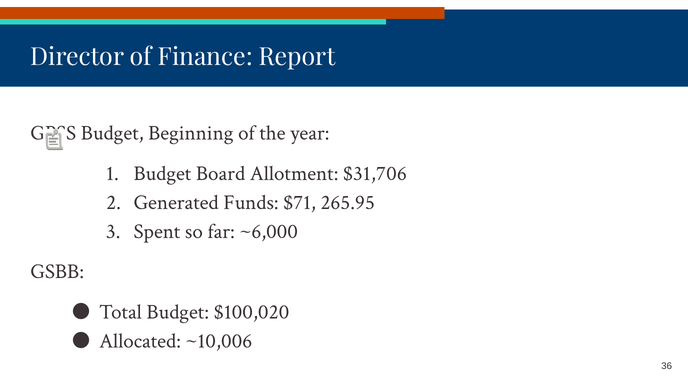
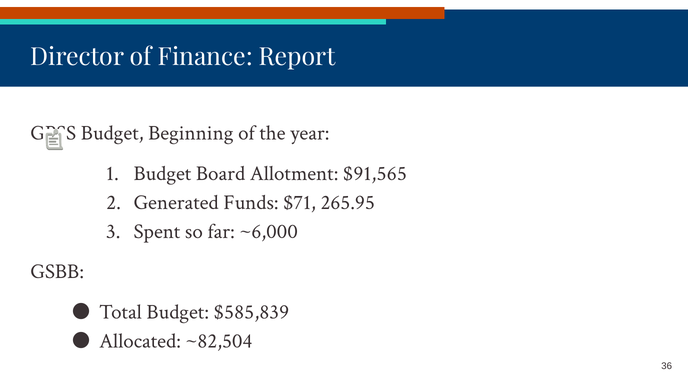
$31,706: $31,706 -> $91,565 (375, 173)
$100,020: $100,020 -> $585,839 (251, 312)
~10,006: ~10,006 -> ~82,504 (219, 341)
